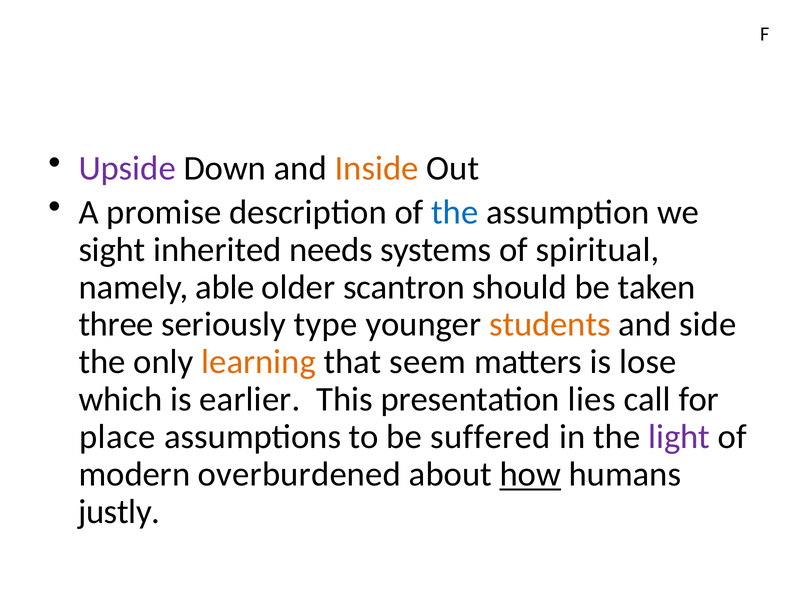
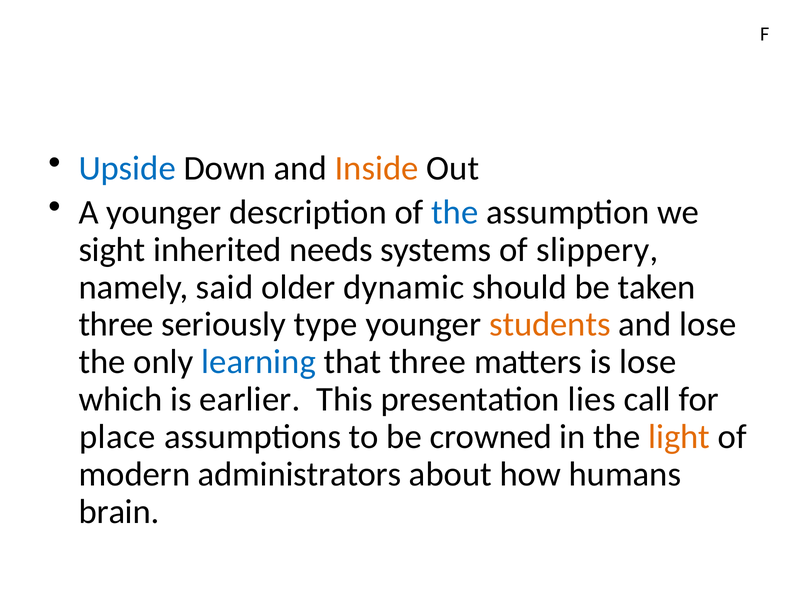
Upside colour: purple -> blue (127, 168)
A promise: promise -> younger (164, 212)
spiritual: spiritual -> slippery (597, 250)
able: able -> said (225, 287)
scantron: scantron -> dynamic (404, 287)
and side: side -> lose (708, 325)
learning colour: orange -> blue (259, 362)
that seem: seem -> three (428, 362)
suffered: suffered -> crowned (491, 437)
light colour: purple -> orange (679, 437)
overburdened: overburdened -> administrators (300, 475)
how underline: present -> none (530, 475)
justly: justly -> brain (119, 512)
